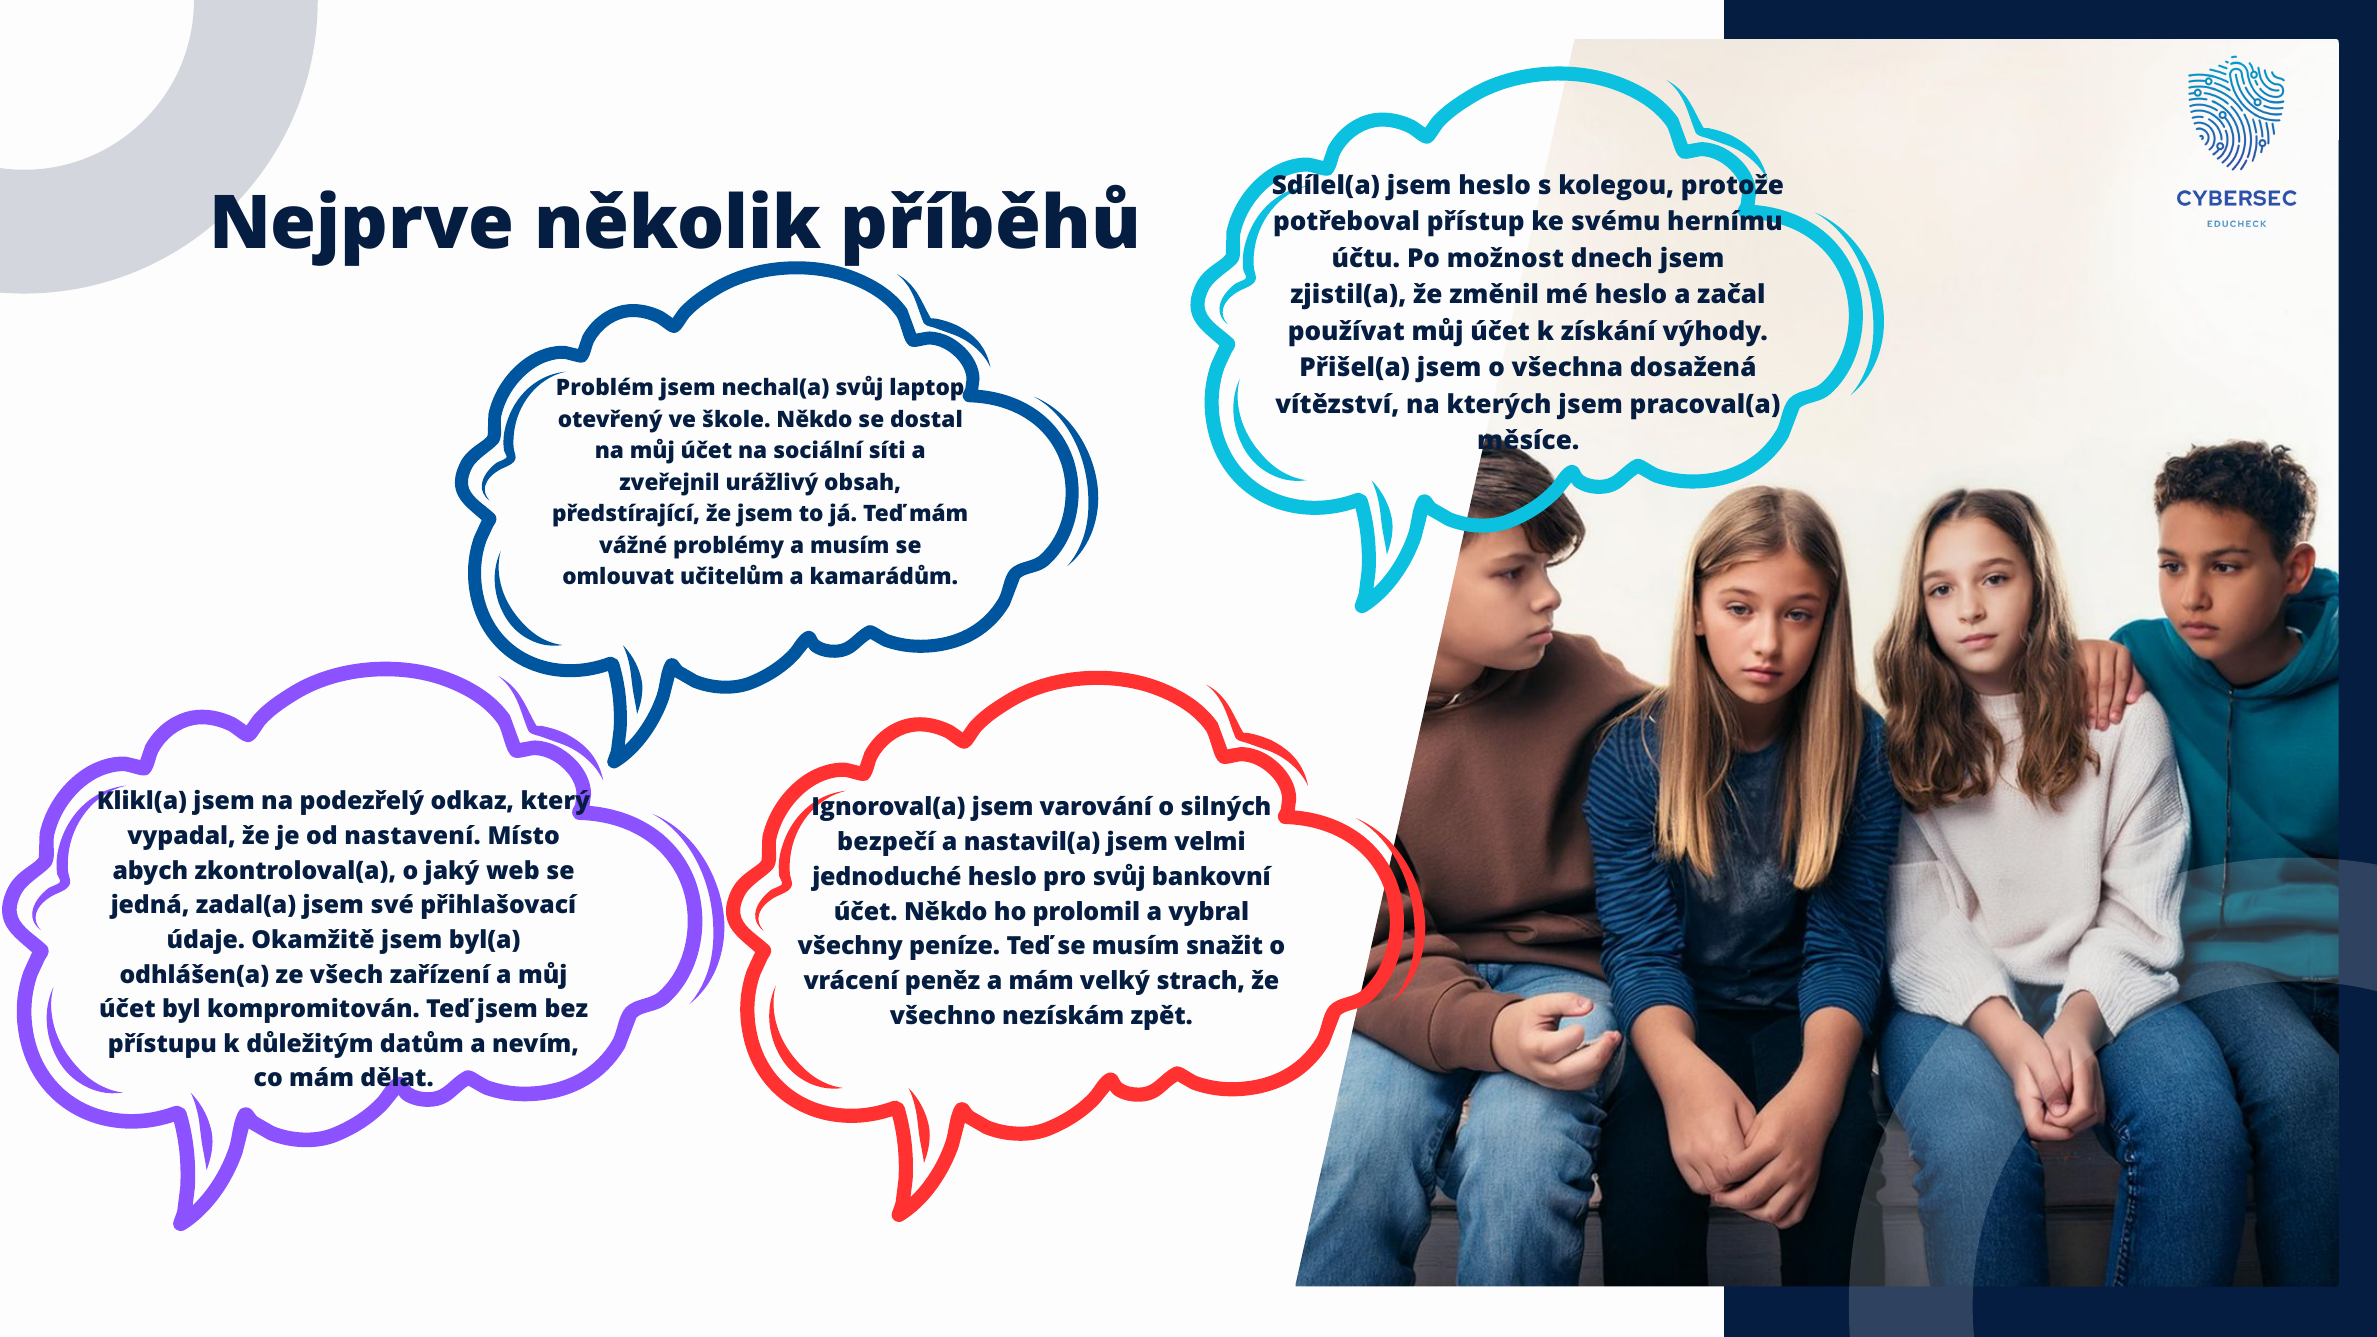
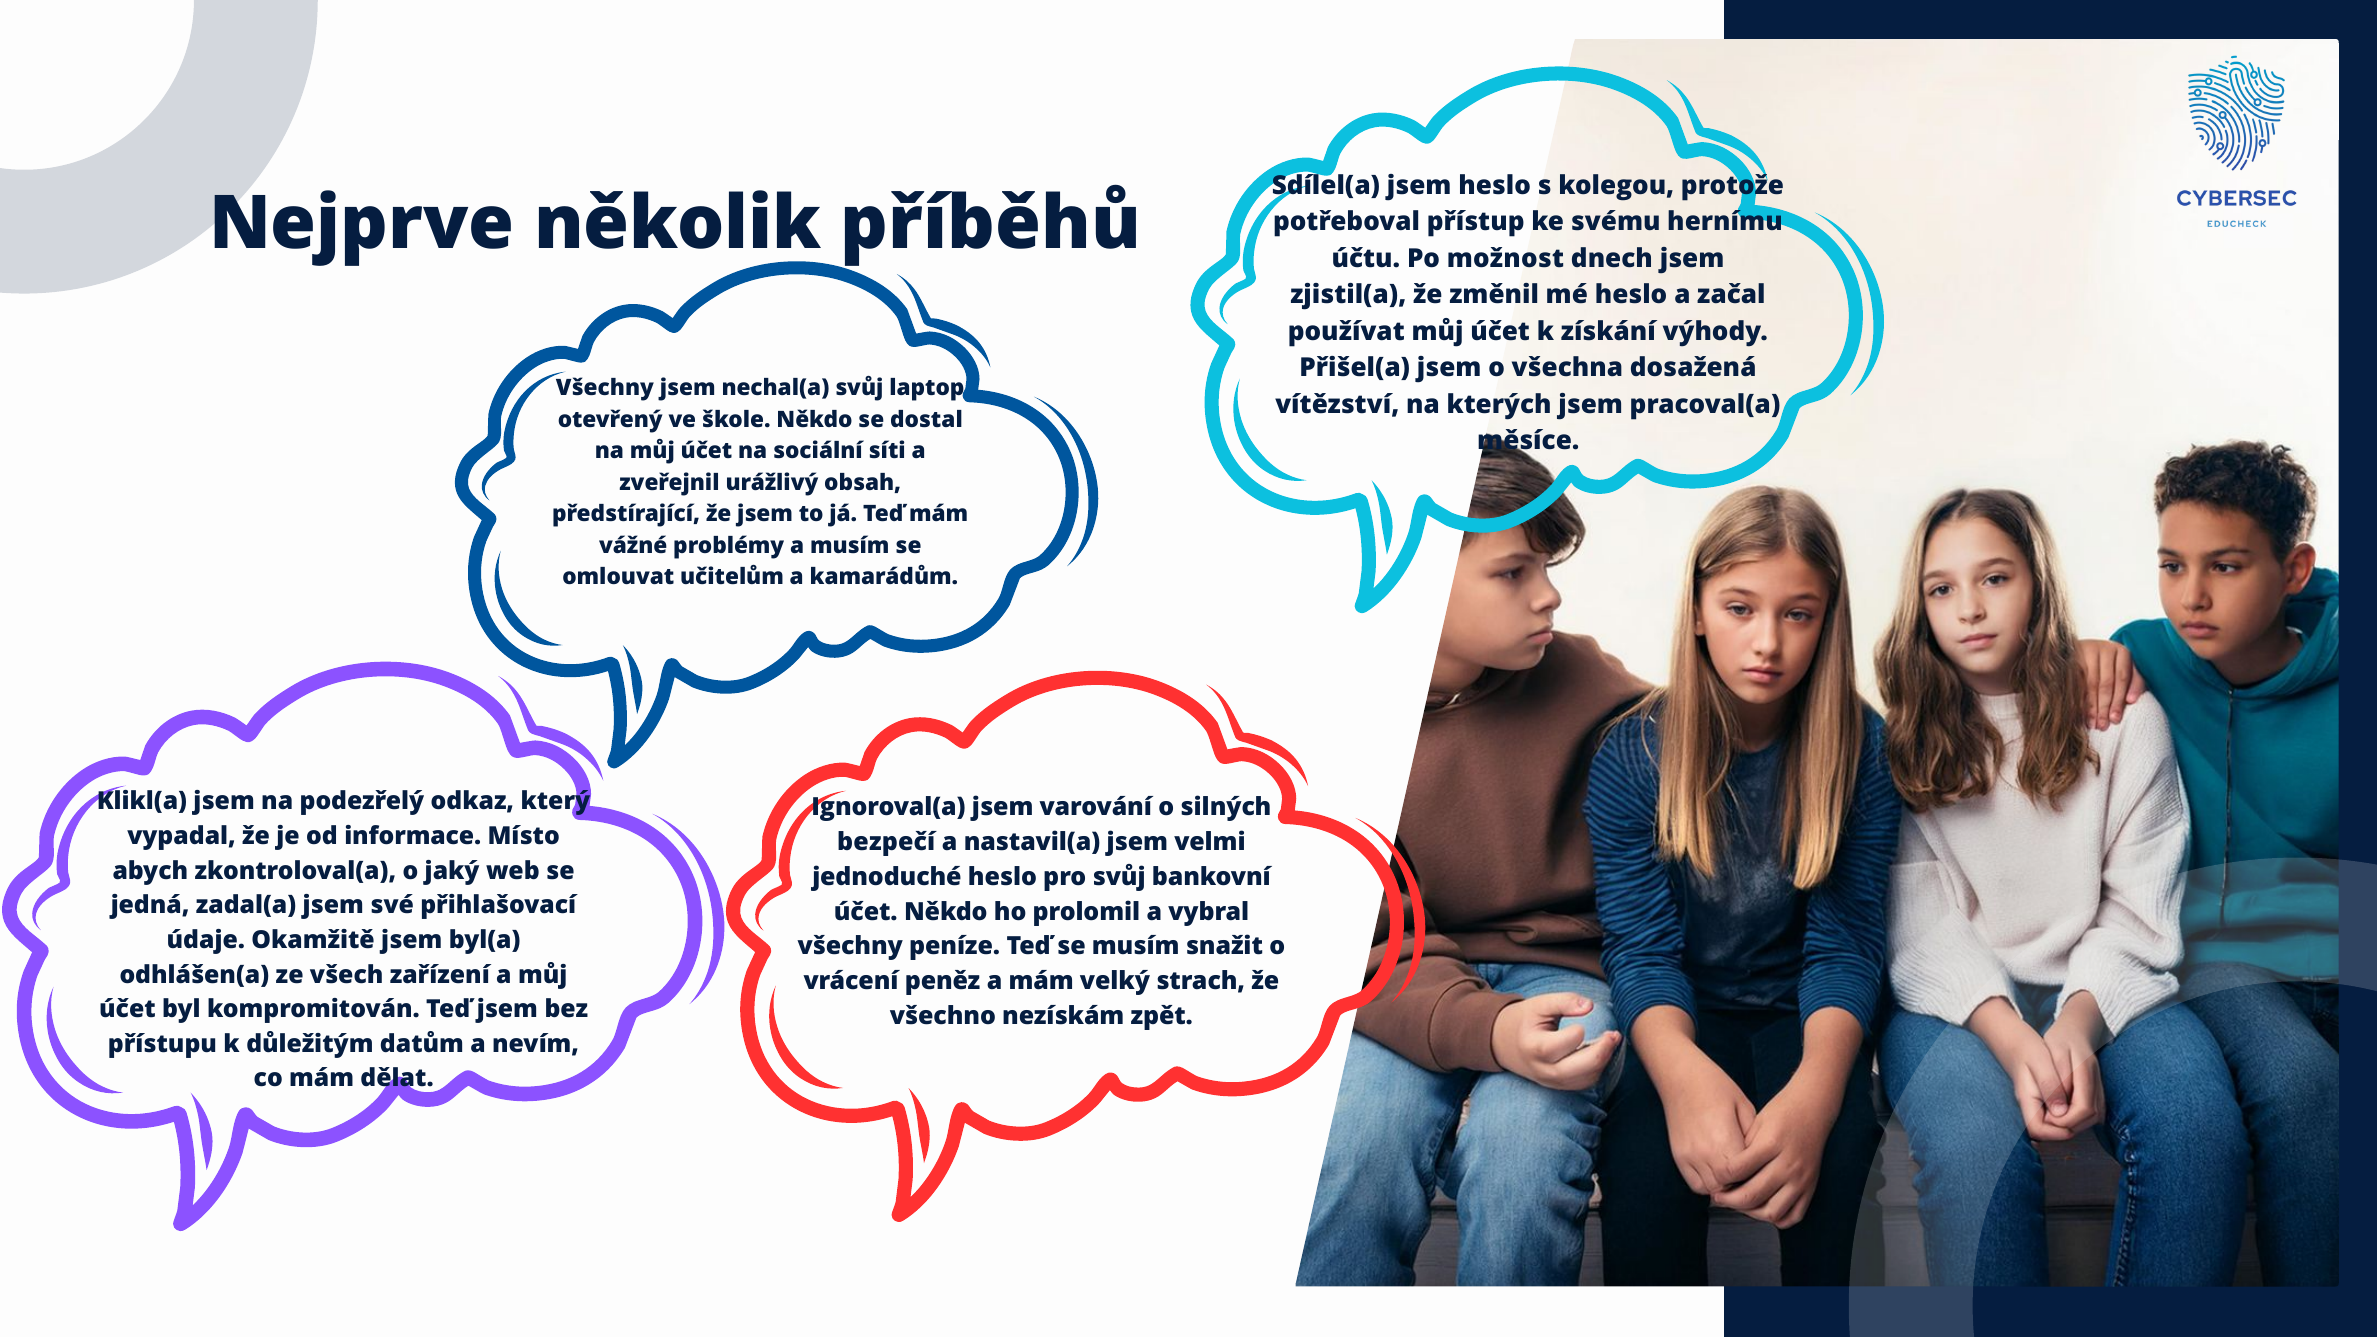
Problém: Problém -> Všechny (605, 388)
nastavení: nastavení -> informace (413, 836)
